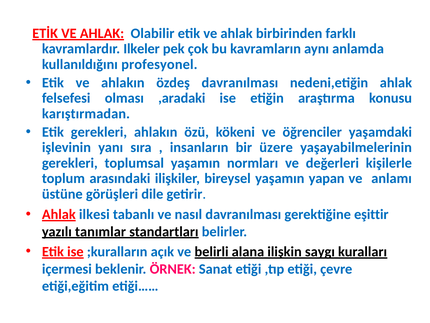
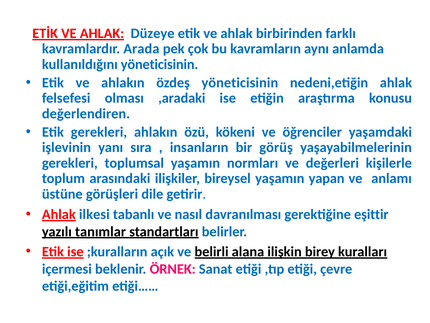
Olabilir: Olabilir -> Düzeye (153, 33)
Ilkeler: Ilkeler -> Arada (141, 49)
kullanıldığını profesyonel: profesyonel -> yöneticisinin (160, 64)
özdeş davranılması: davranılması -> yöneticisinin (240, 83)
karıştırmadan: karıştırmadan -> değerlendiren (86, 114)
üzere: üzere -> görüş (276, 147)
saygı: saygı -> birey (320, 251)
